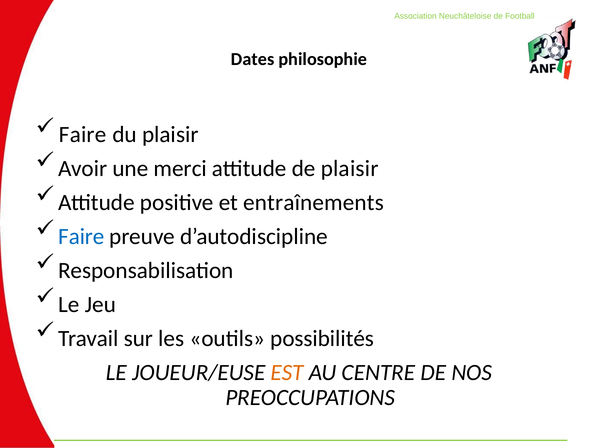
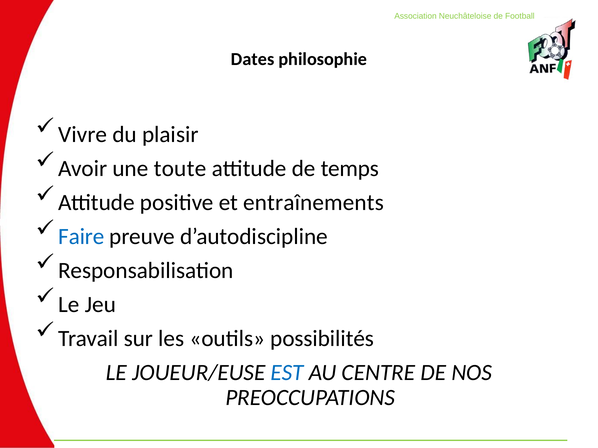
Faire: Faire -> Vivre (83, 135)
merci: merci -> toute (180, 169)
de plaisir: plaisir -> temps (350, 169)
EST colour: orange -> blue (287, 373)
